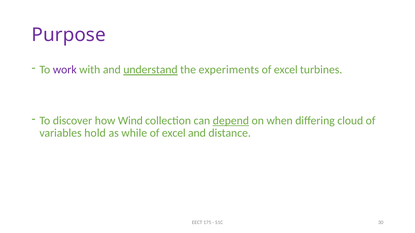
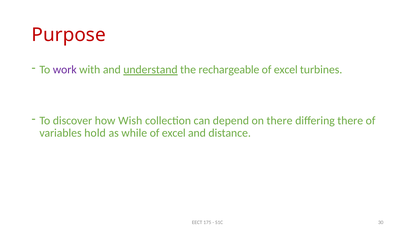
Purpose colour: purple -> red (69, 35)
experiments: experiments -> rechargeable (229, 70)
Wind: Wind -> Wish (130, 121)
depend underline: present -> none (231, 121)
on when: when -> there (280, 121)
differing cloud: cloud -> there (350, 121)
